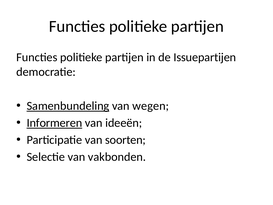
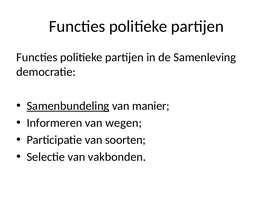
Issuepartijen: Issuepartijen -> Samenleving (205, 57)
wegen: wegen -> manier (151, 106)
Informeren underline: present -> none (54, 123)
ideeën: ideeën -> wegen (124, 123)
